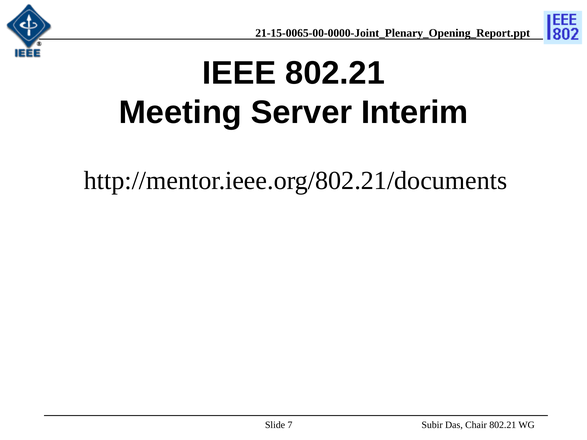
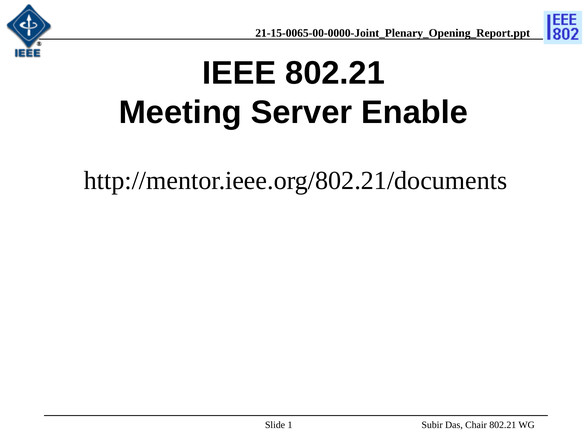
Interim: Interim -> Enable (415, 112)
7: 7 -> 1 (290, 425)
